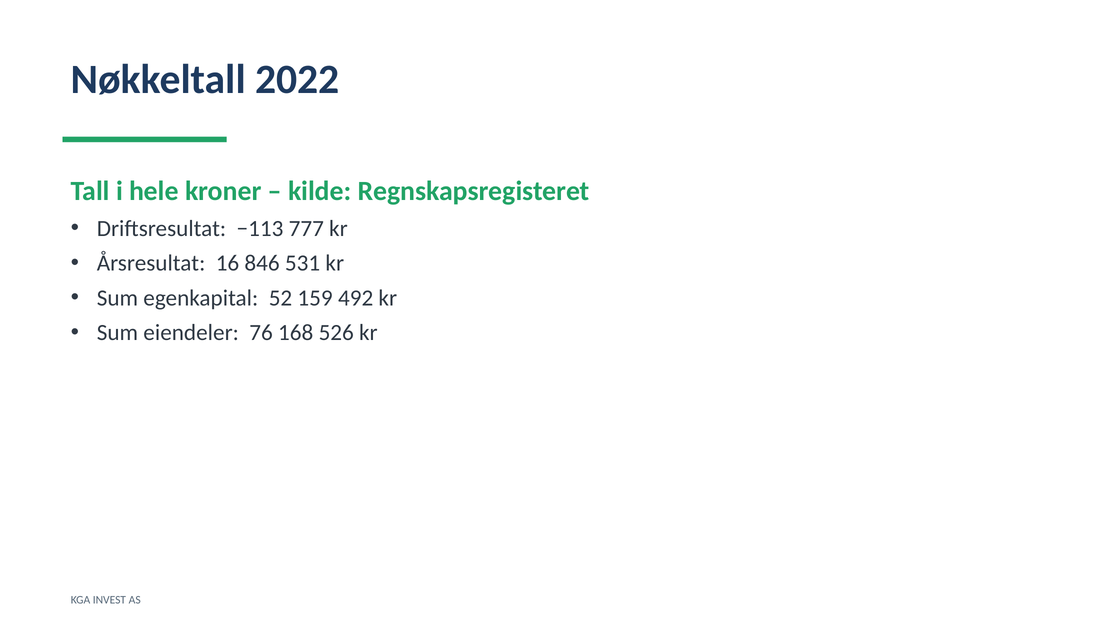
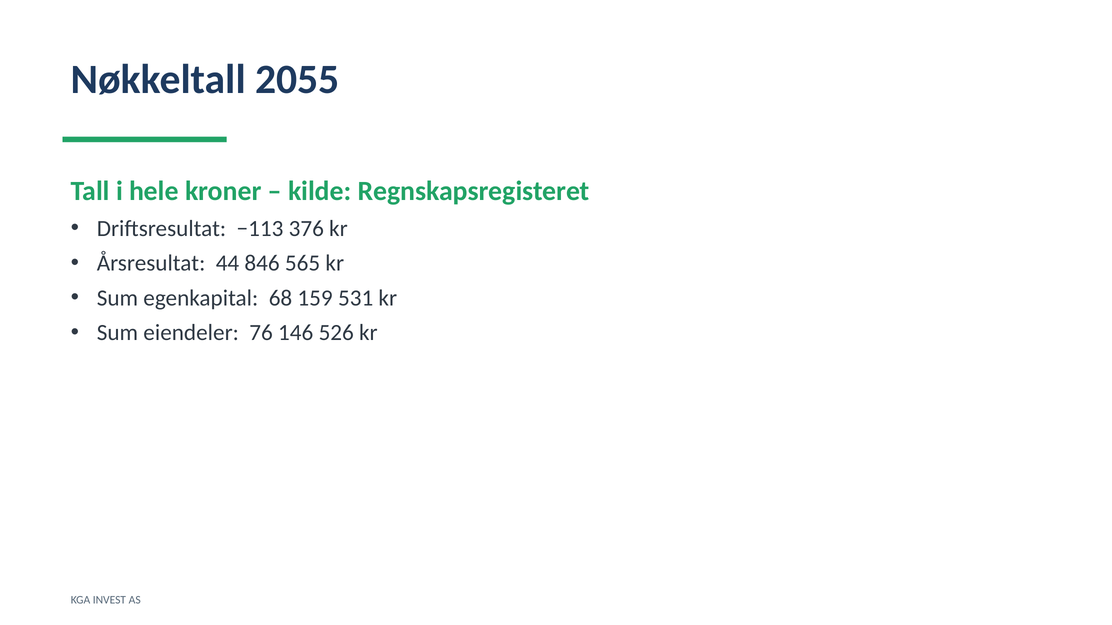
2022: 2022 -> 2055 (297, 79)
777: 777 -> 376 (306, 229)
16: 16 -> 44 (227, 263)
531: 531 -> 565 (303, 263)
52: 52 -> 68 (280, 298)
492: 492 -> 531 (356, 298)
168: 168 -> 146 (296, 333)
